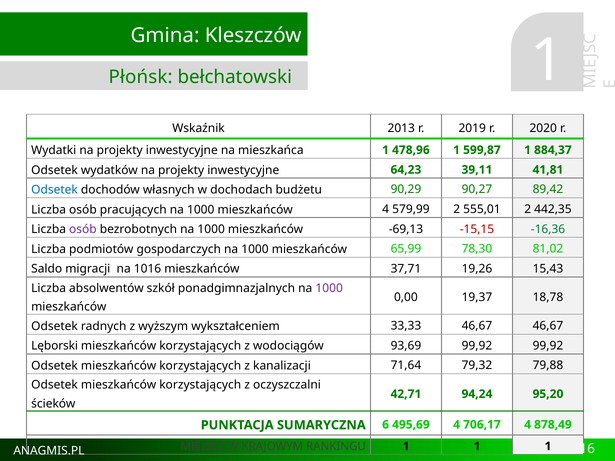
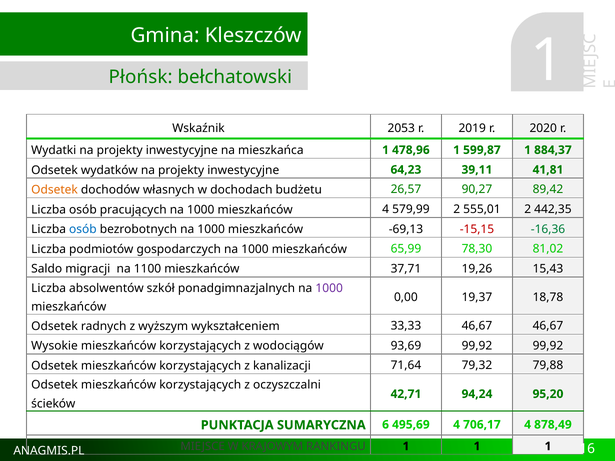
2013: 2013 -> 2053 (401, 128)
Odsetek colour: blue -> orange (55, 190)
90,29: 90,29 -> 26,57 (406, 190)
osób colour: purple -> blue (83, 230)
1016: 1016 -> 1100 (148, 269)
Lęborski: Lęborski -> Wysokie (55, 346)
